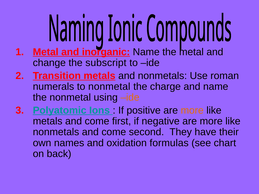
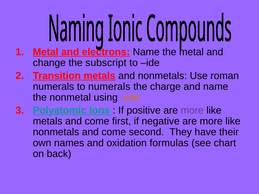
inorganic: inorganic -> electrons (106, 52)
to nonmetal: nonmetal -> numerals (109, 87)
more colour: orange -> purple (192, 110)
